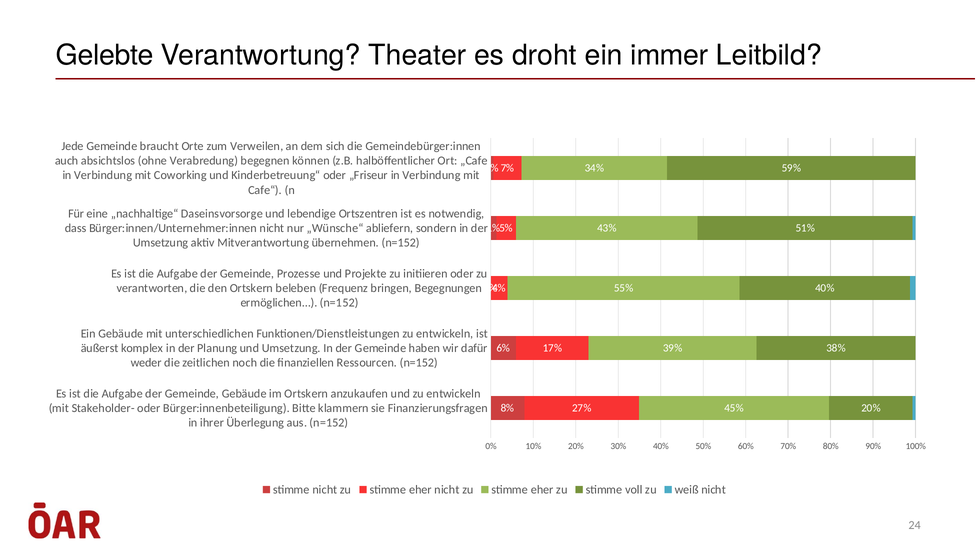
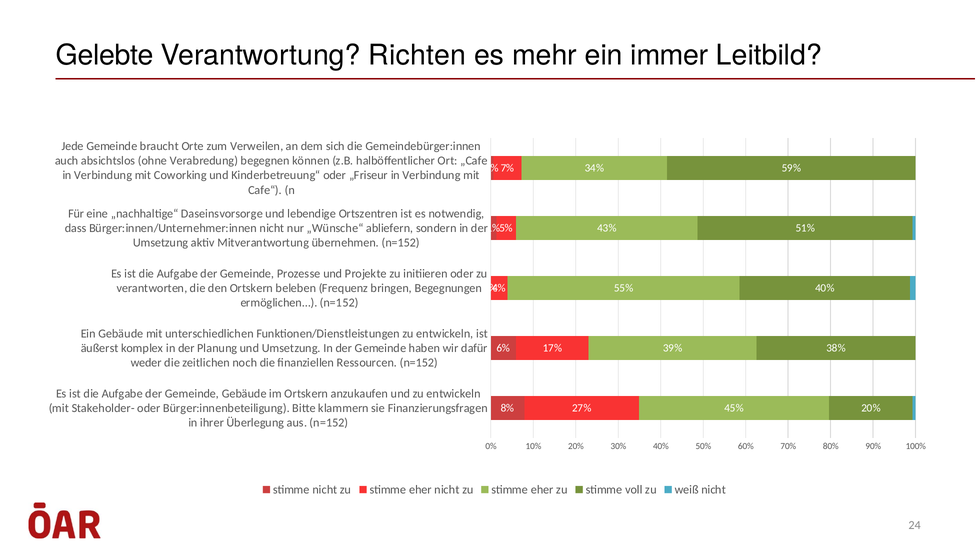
Theater: Theater -> Richten (417, 55)
droht: droht -> mehr (544, 55)
